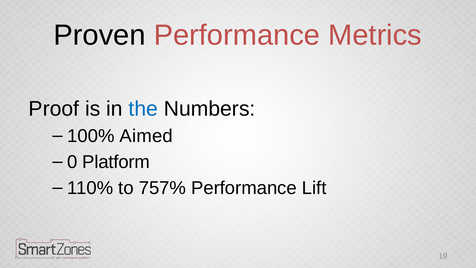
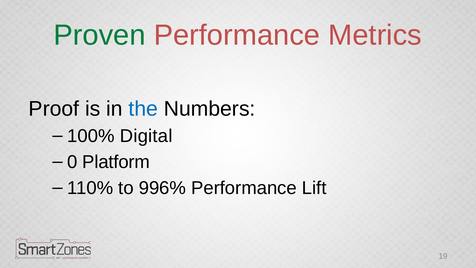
Proven colour: black -> green (100, 35)
Aimed: Aimed -> Digital (146, 136)
757%: 757% -> 996% (162, 188)
